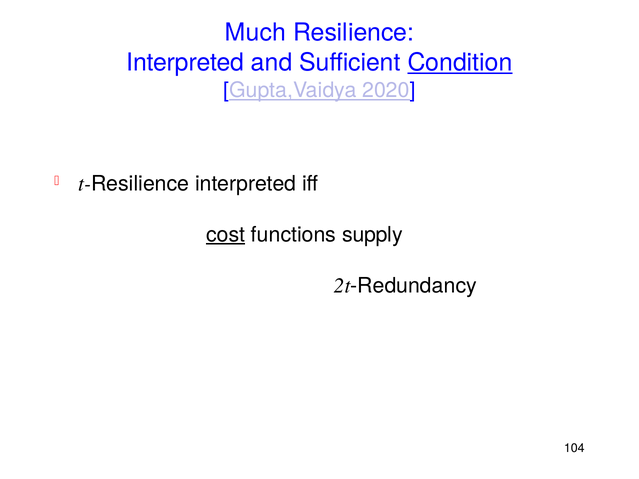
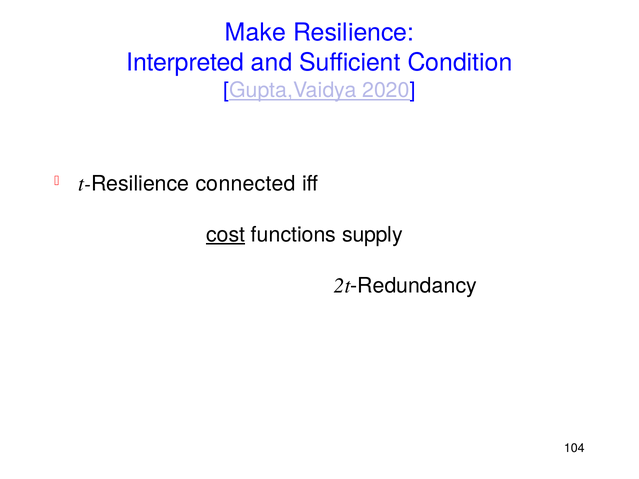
Much: Much -> Make (255, 33)
Condition underline: present -> none (460, 63)
t-Resilience interpreted: interpreted -> connected (246, 184)
